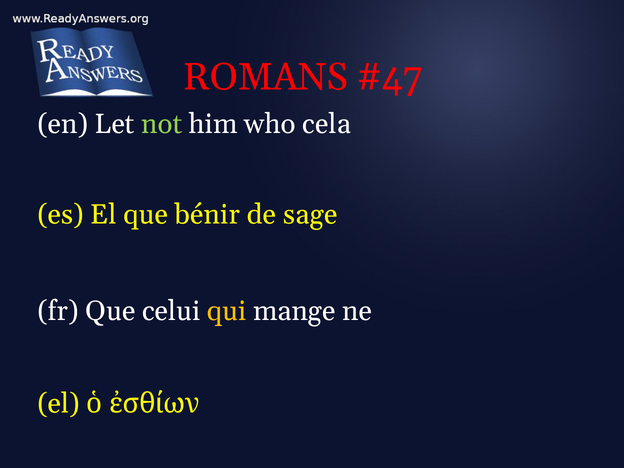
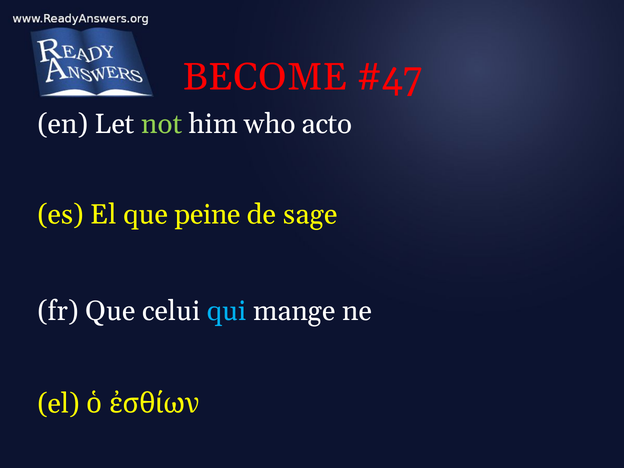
ROMANS: ROMANS -> BECOME (265, 77)
cela: cela -> acto (327, 124)
bénir: bénir -> peine (208, 215)
qui colour: yellow -> light blue (227, 311)
